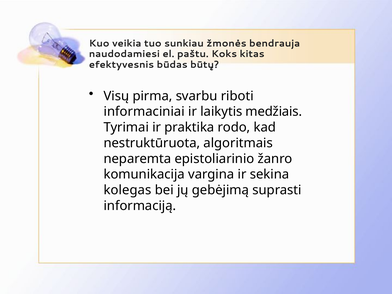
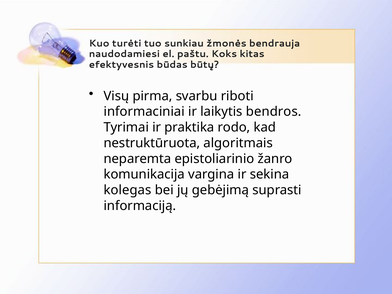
veikia: veikia -> turėti (127, 43)
medžiais: medžiais -> bendros (274, 112)
